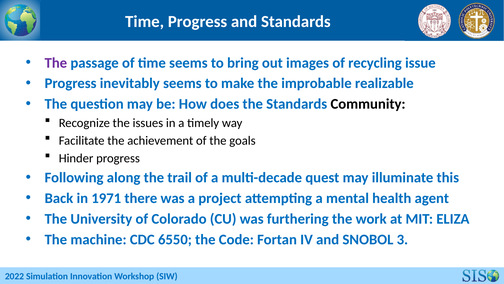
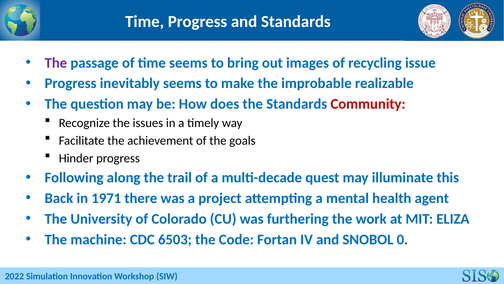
Community colour: black -> red (368, 104)
6550: 6550 -> 6503 (175, 239)
SNOBOL 3: 3 -> 0 (402, 239)
